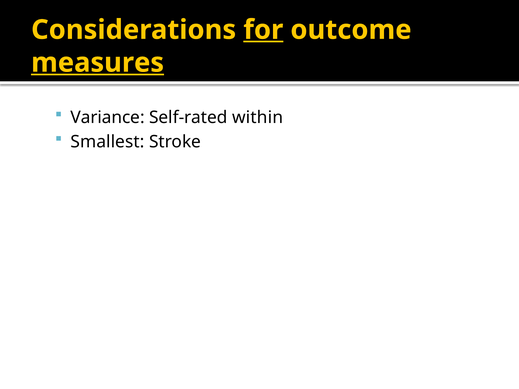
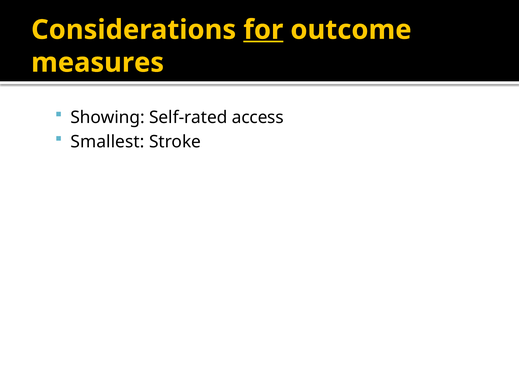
measures underline: present -> none (98, 63)
Variance: Variance -> Showing (108, 118)
within: within -> access (258, 118)
